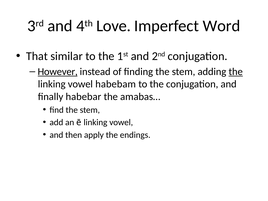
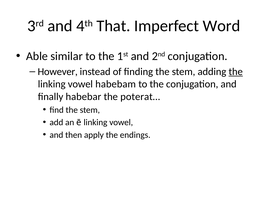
Love: Love -> That (113, 26)
That: That -> Able (37, 56)
However underline: present -> none (58, 72)
amabas…: amabas… -> poterat… (140, 97)
